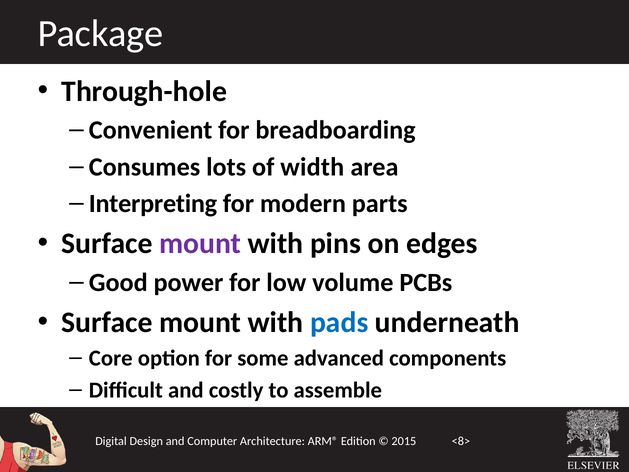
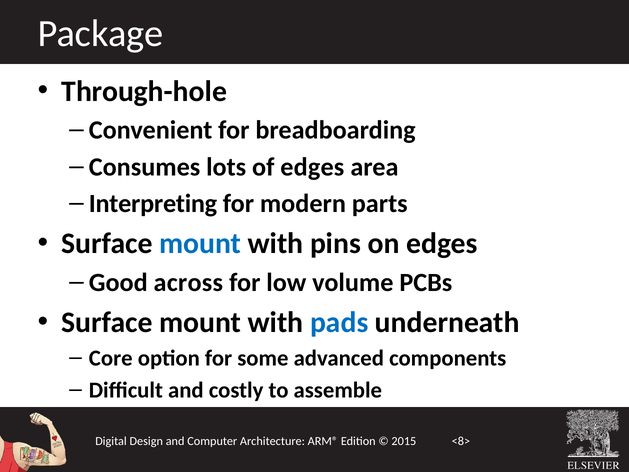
of width: width -> edges (312, 167)
mount colour: purple -> blue (200, 244)
power: power -> across (188, 282)
